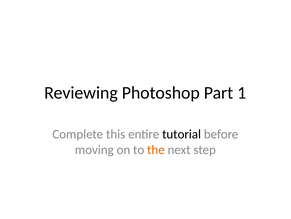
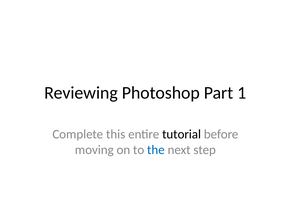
the colour: orange -> blue (156, 149)
